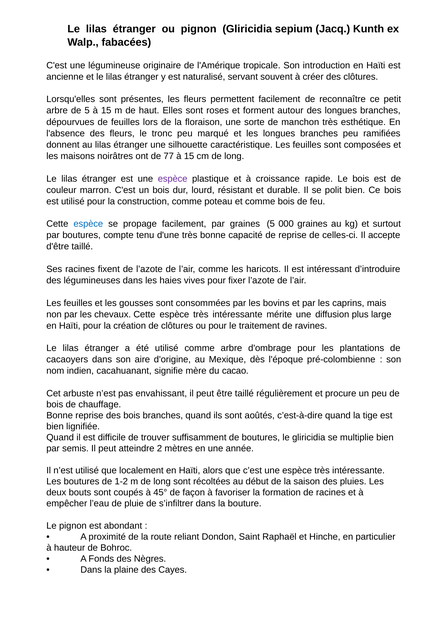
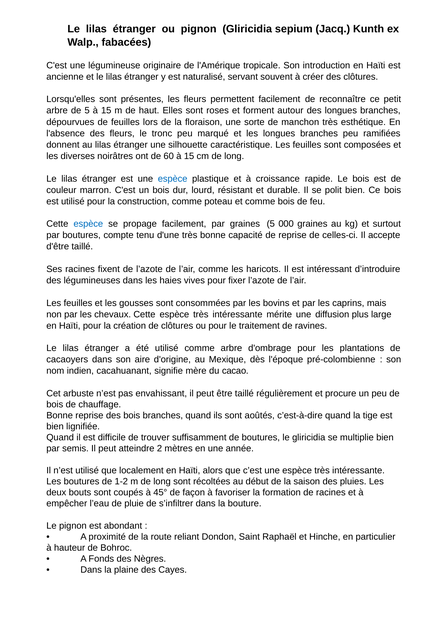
maisons: maisons -> diverses (78, 156)
77: 77 -> 60 (169, 156)
espèce colour: purple -> blue (173, 179)
